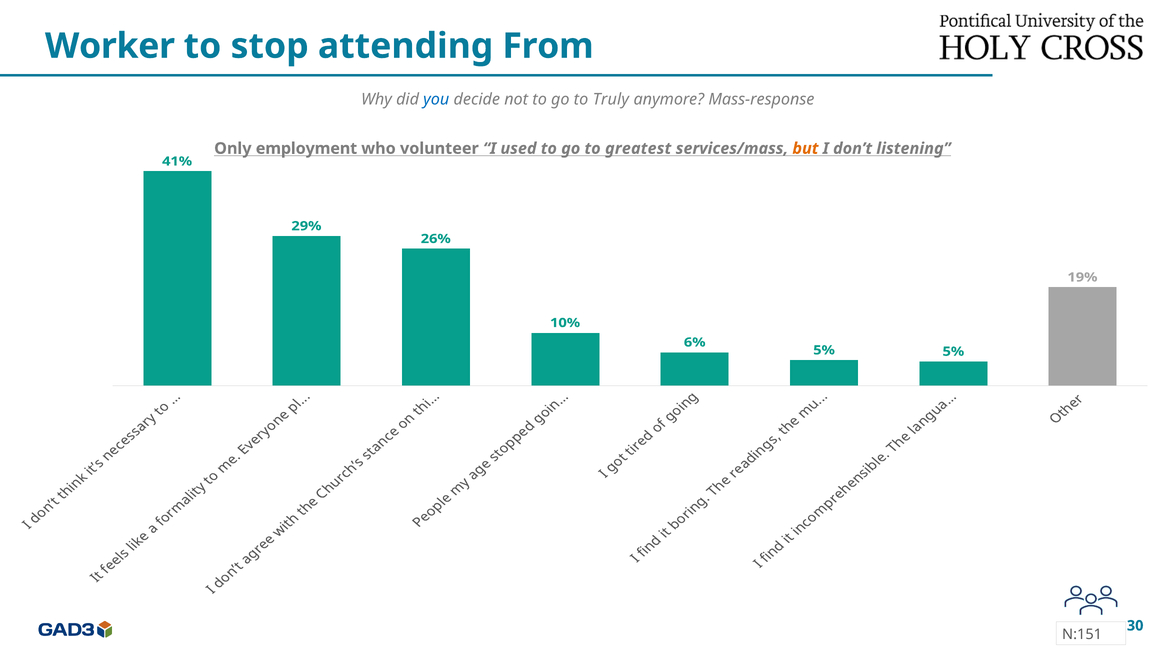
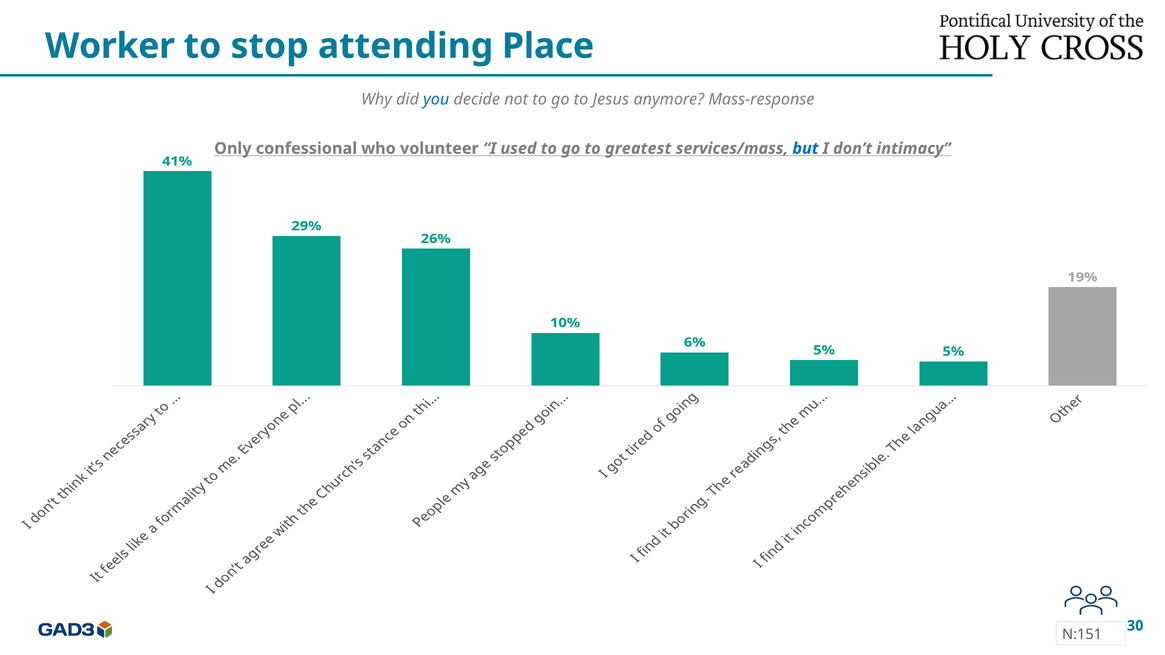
From: From -> Place (548, 46)
Truly: Truly -> Jesus (611, 100)
employment: employment -> confessional (306, 149)
but colour: orange -> blue (805, 149)
listening: listening -> intimacy (913, 149)
